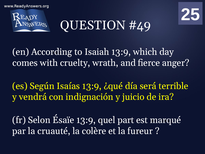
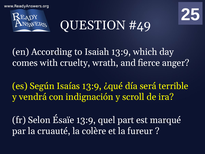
juicio: juicio -> scroll (133, 97)
